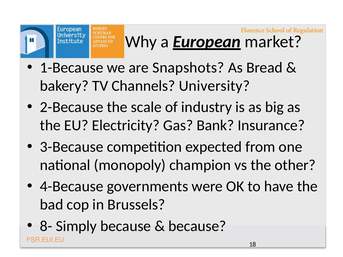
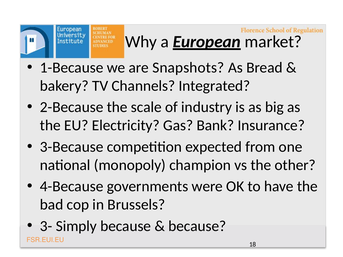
University: University -> Integrated (214, 86)
8-: 8- -> 3- (46, 226)
